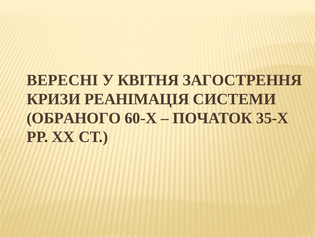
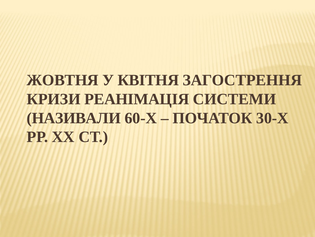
ВЕРЕСНІ: ВЕРЕСНІ -> ЖОВТНЯ (63, 80)
ОБРАНОГО: ОБРАНОГО -> НАЗИВАЛИ (74, 118)
35-Х: 35-Х -> 30-Х (272, 118)
